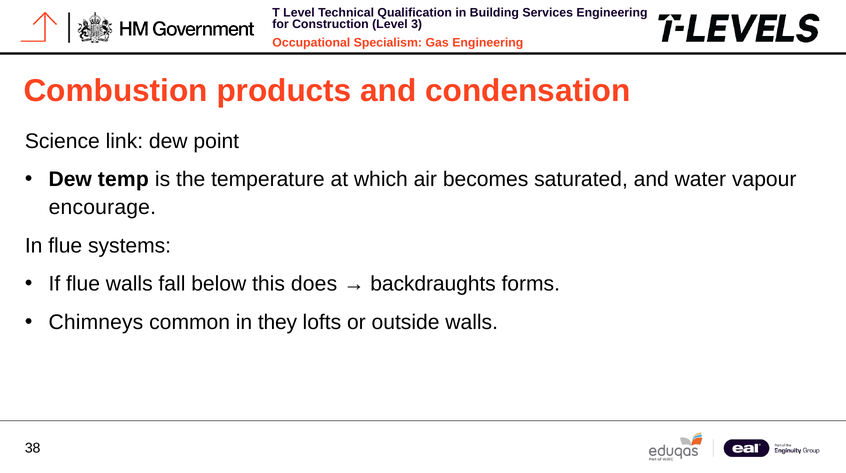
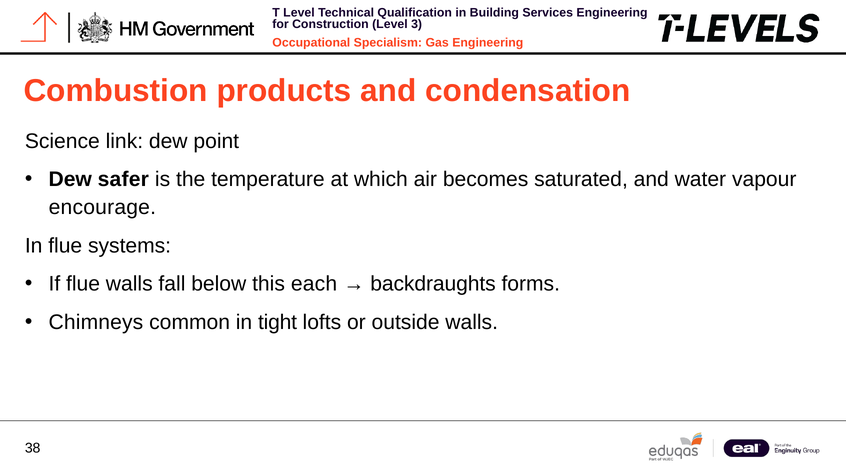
temp: temp -> safer (123, 179)
does: does -> each (314, 284)
they: they -> tight (278, 322)
